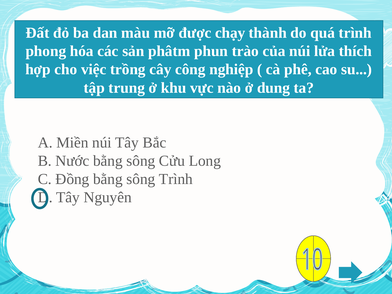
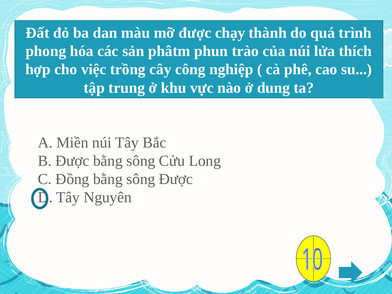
B Nước: Nước -> Được (72, 161)
sông Trình: Trình -> Được (176, 179)
